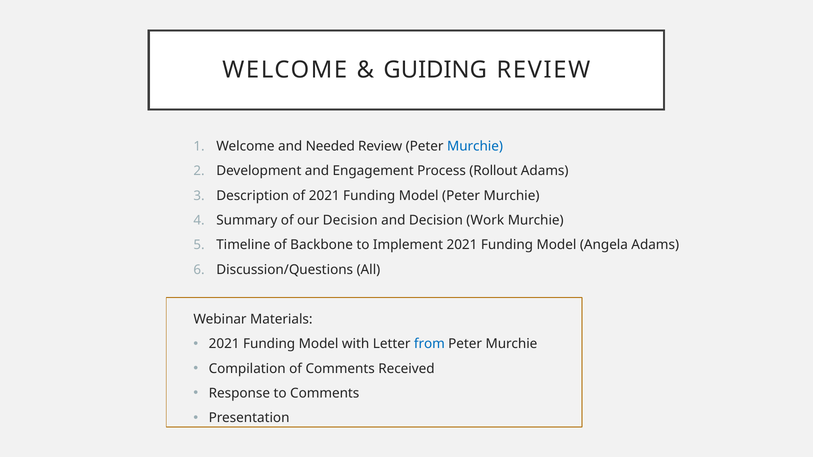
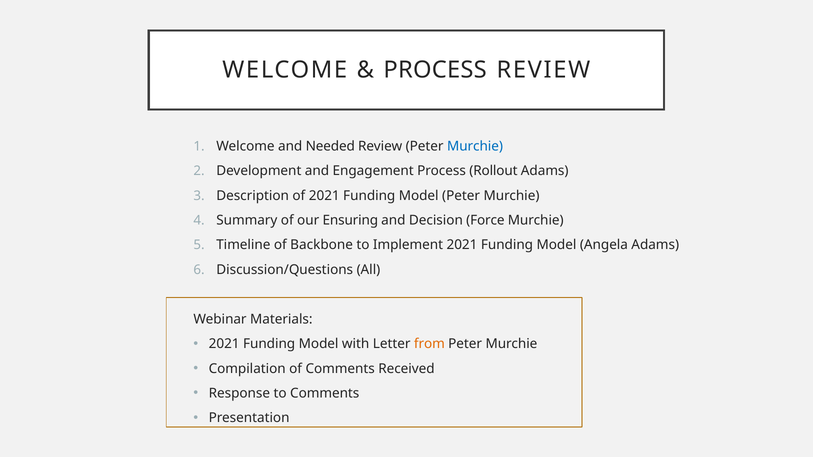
GUIDING: GUIDING -> PROCESS (435, 70)
our Decision: Decision -> Ensuring (350, 220)
Work: Work -> Force (485, 220)
from colour: blue -> orange (429, 344)
